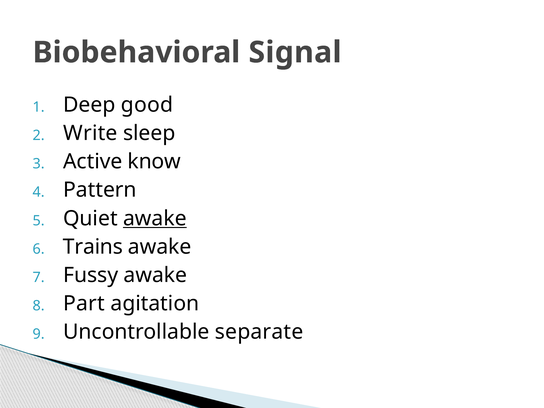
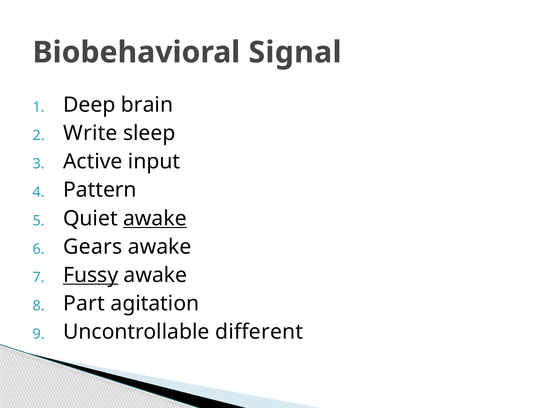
good: good -> brain (147, 105)
know: know -> input (154, 162)
Trains: Trains -> Gears (93, 247)
Fussy underline: none -> present (91, 275)
separate: separate -> different (259, 332)
